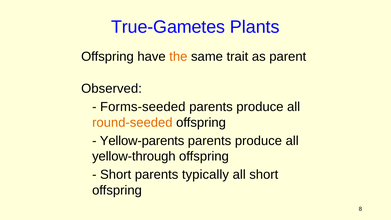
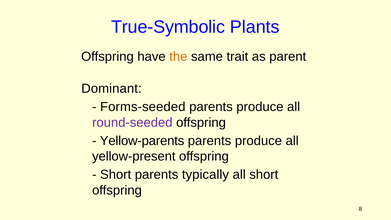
True-Gametes: True-Gametes -> True-Symbolic (168, 27)
Observed: Observed -> Dominant (111, 89)
round-seeded colour: orange -> purple (132, 122)
yellow-through: yellow-through -> yellow-present (134, 156)
